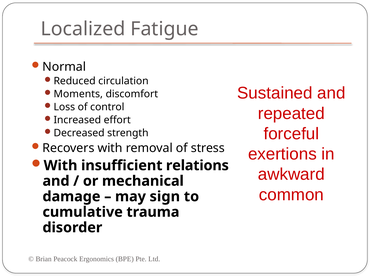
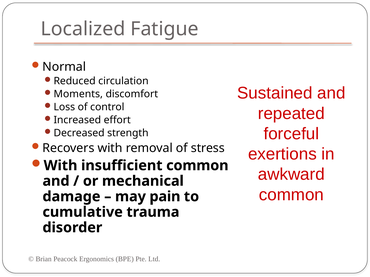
insufficient relations: relations -> common (197, 166)
sign: sign -> pain (165, 197)
